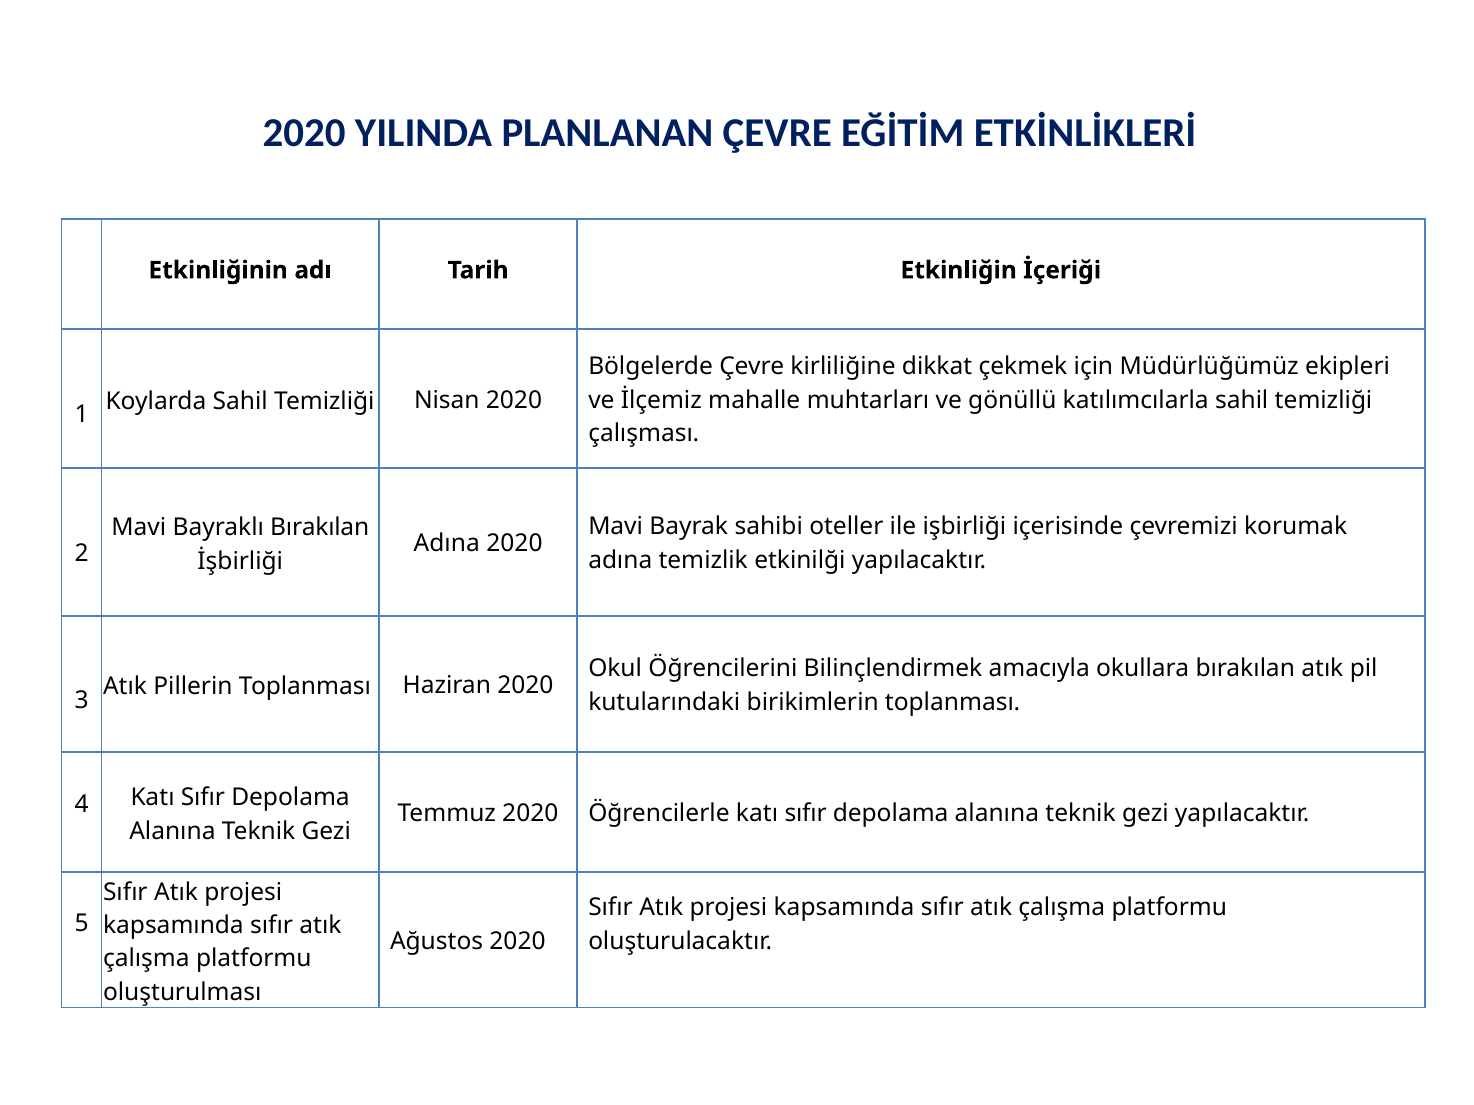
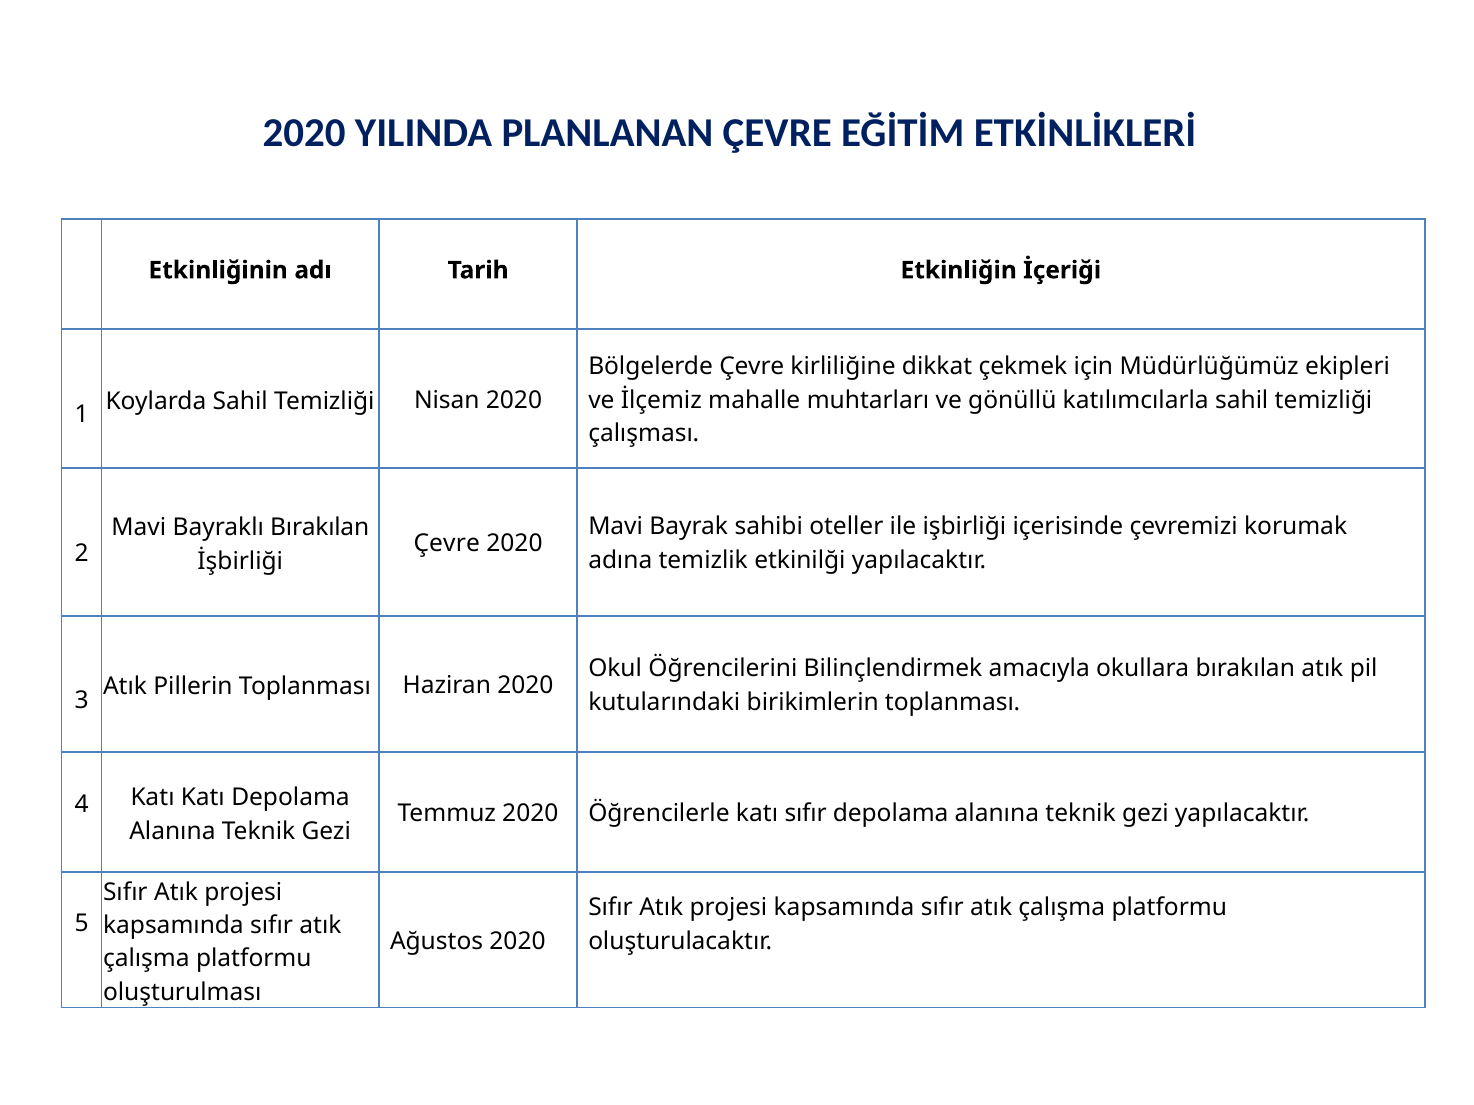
Adına: Adına -> Çevre (447, 544)
4 Katı Sıfır: Sıfır -> Katı (203, 798)
